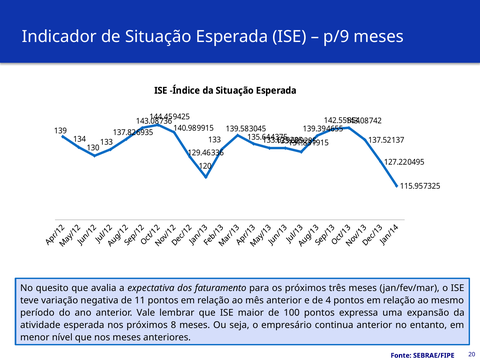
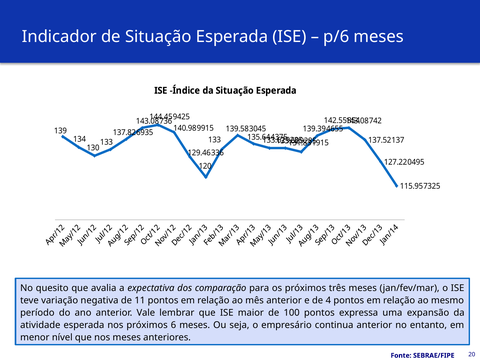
p/9: p/9 -> p/6 (336, 37)
faturamento: faturamento -> comparação (221, 288)
8: 8 -> 6 (173, 325)
